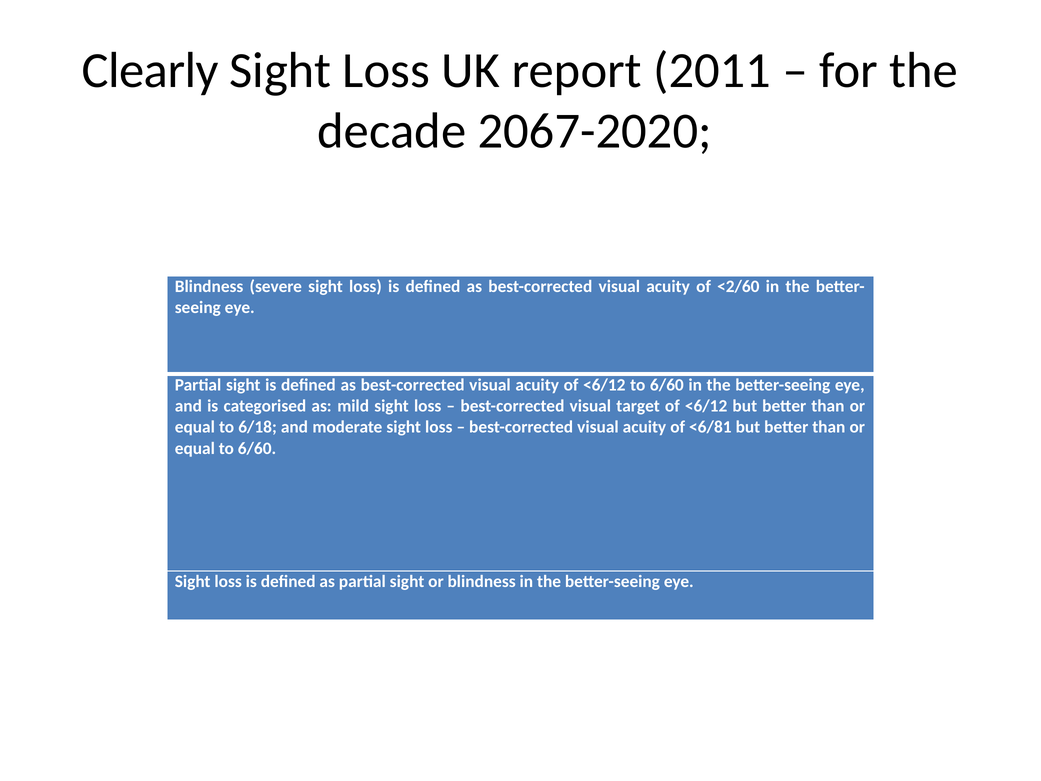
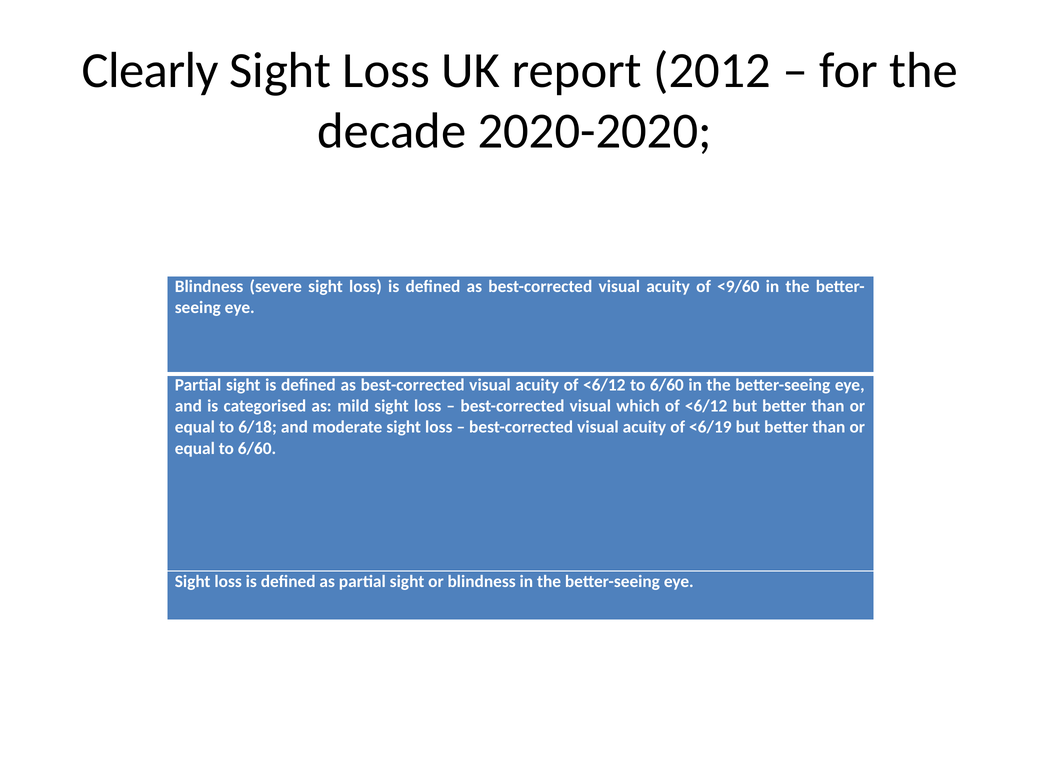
2011: 2011 -> 2012 (712, 70)
2067-2020: 2067-2020 -> 2020-2020 (595, 131)
<2/60: <2/60 -> <9/60 (738, 286)
target: target -> which (638, 406)
<6/81: <6/81 -> <6/19 (710, 427)
